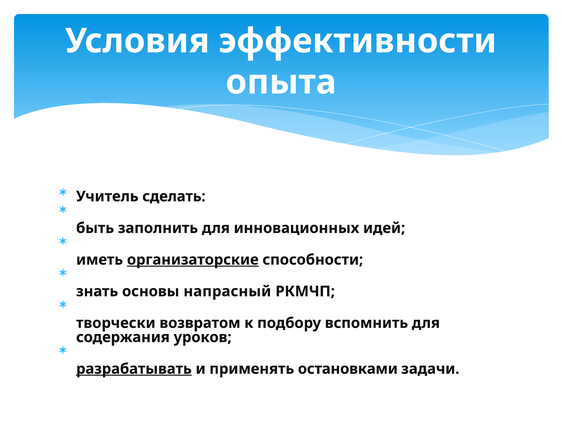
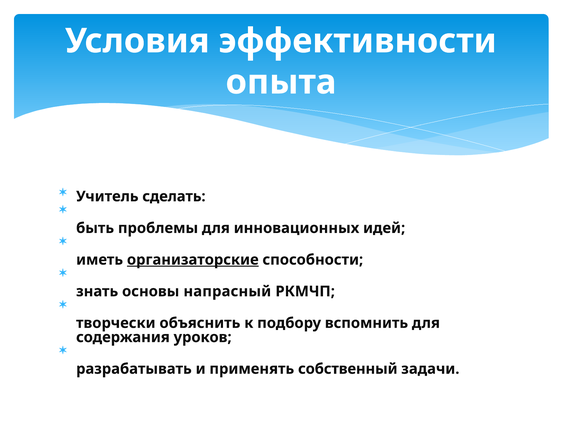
заполнить: заполнить -> проблемы (158, 228)
возвратом: возвратом -> объяснить (200, 323)
разрабатывать underline: present -> none (134, 369)
остановками: остановками -> собственный (348, 369)
